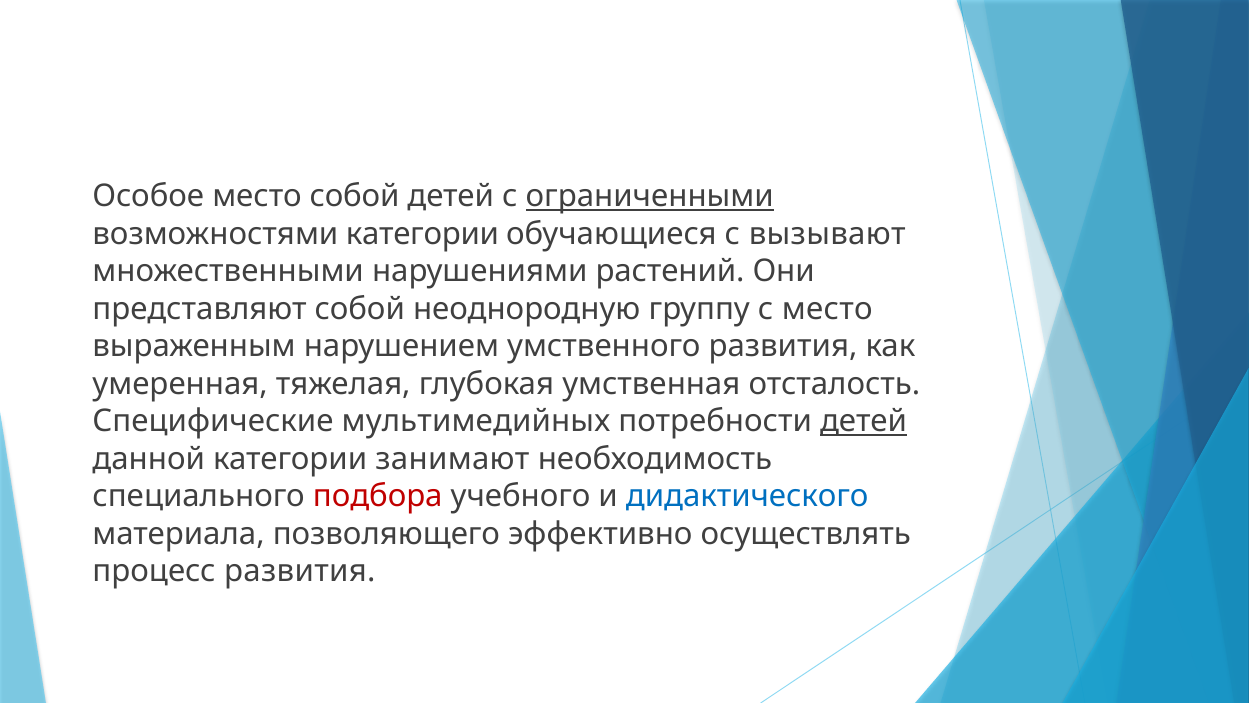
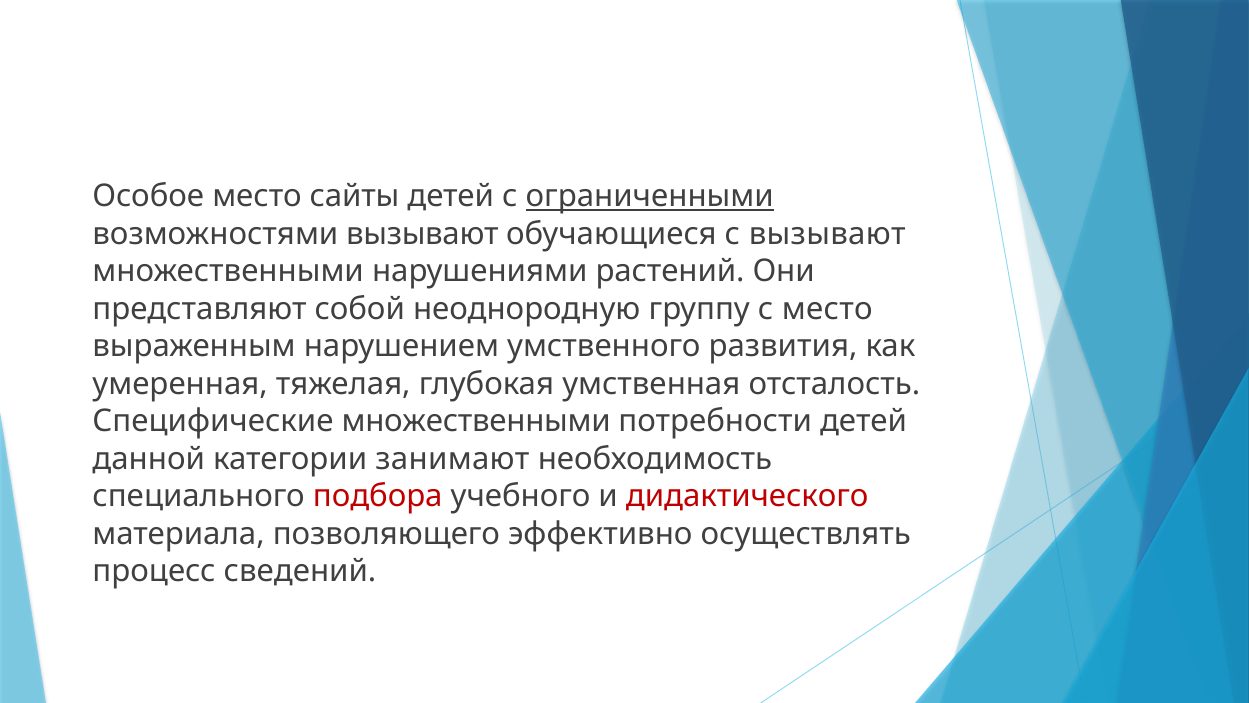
место собой: собой -> сайты (355, 197)
возможностями категории: категории -> вызывают (422, 234)
Специфические мультимедийных: мультимедийных -> множественными (476, 421)
детей underline: present -> none (864, 421)
дидактического colour: blue -> red (747, 496)
процесс развития: развития -> сведений (300, 571)
